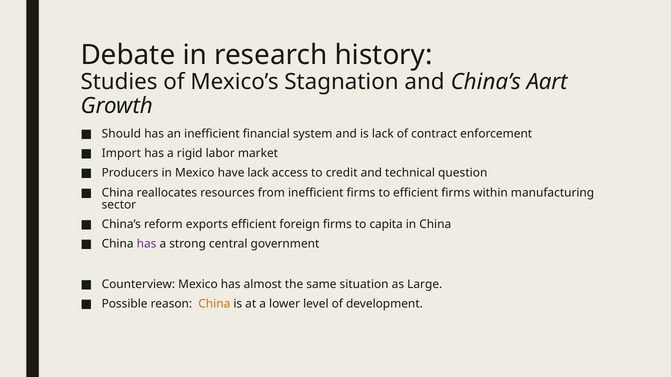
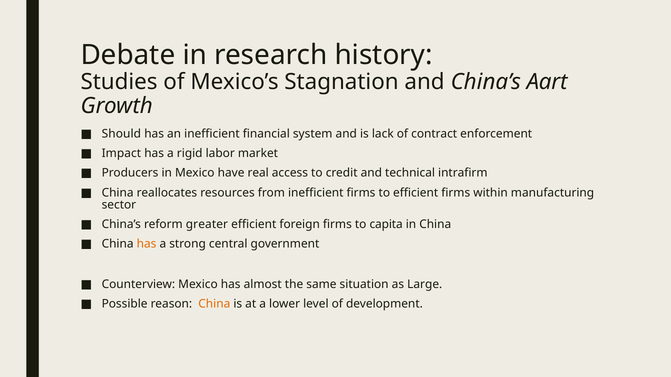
Import: Import -> Impact (121, 154)
have lack: lack -> real (258, 173)
question: question -> intrafirm (463, 173)
exports: exports -> greater (207, 224)
has colour: purple -> orange (147, 244)
